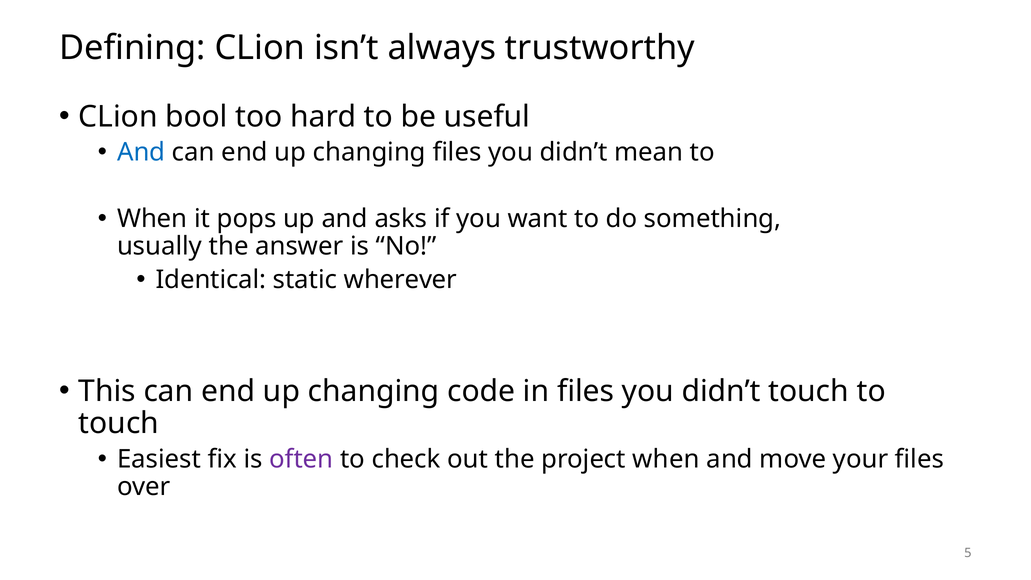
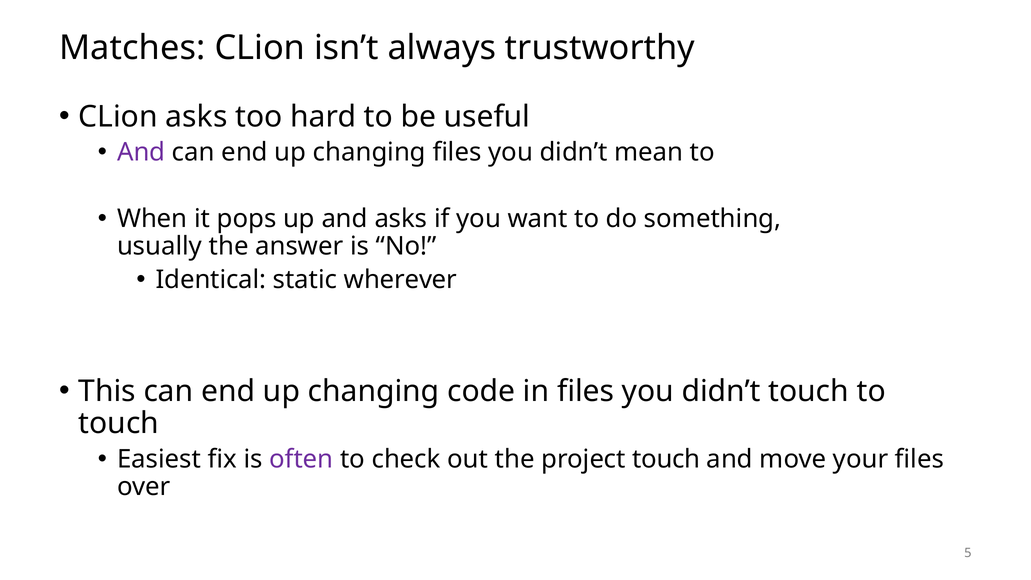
Defining: Defining -> Matches (132, 48)
CLion bool: bool -> asks (196, 117)
And colour: blue -> purple (141, 152)
project when: when -> touch (666, 459)
